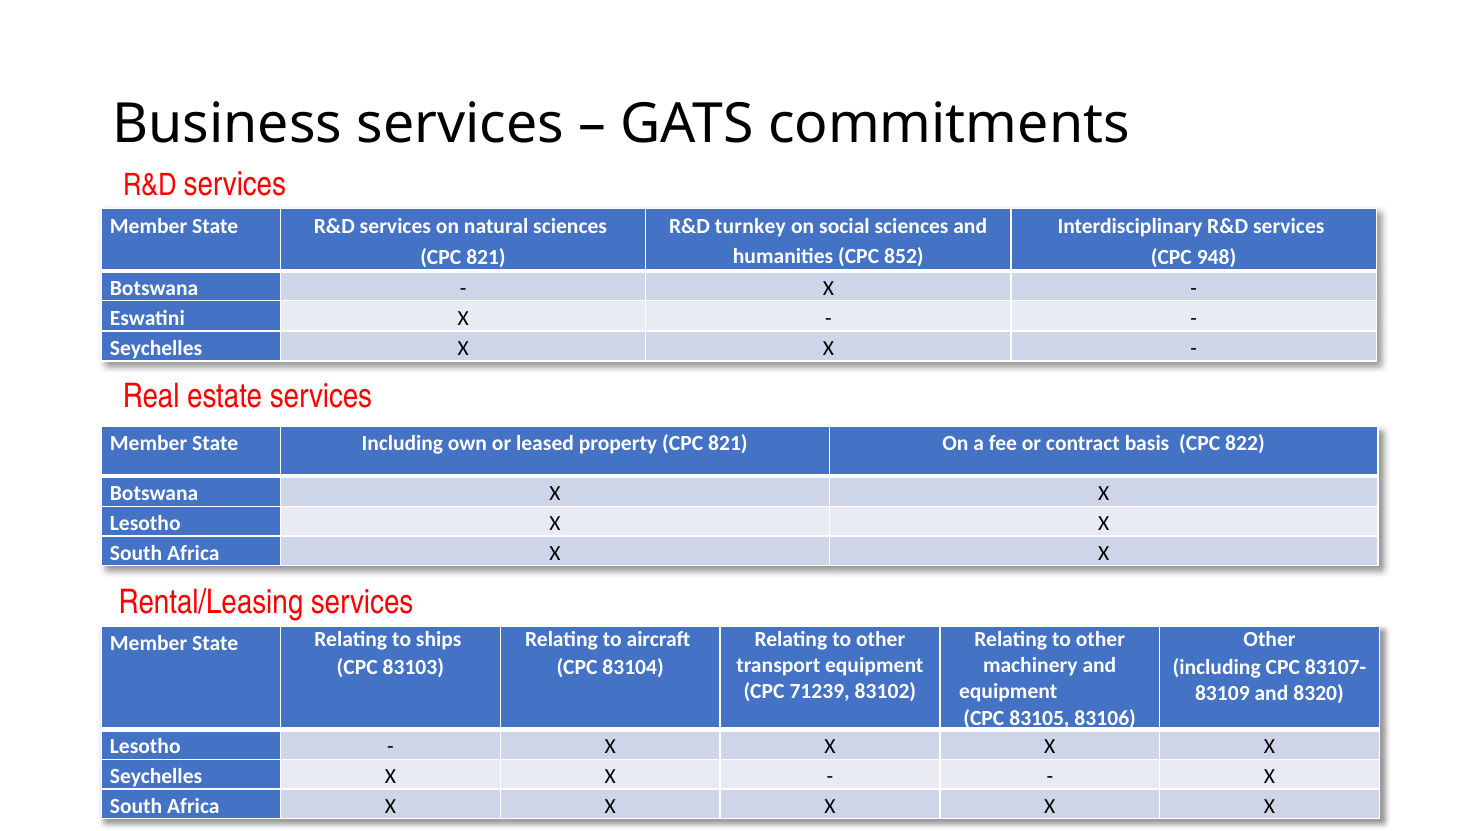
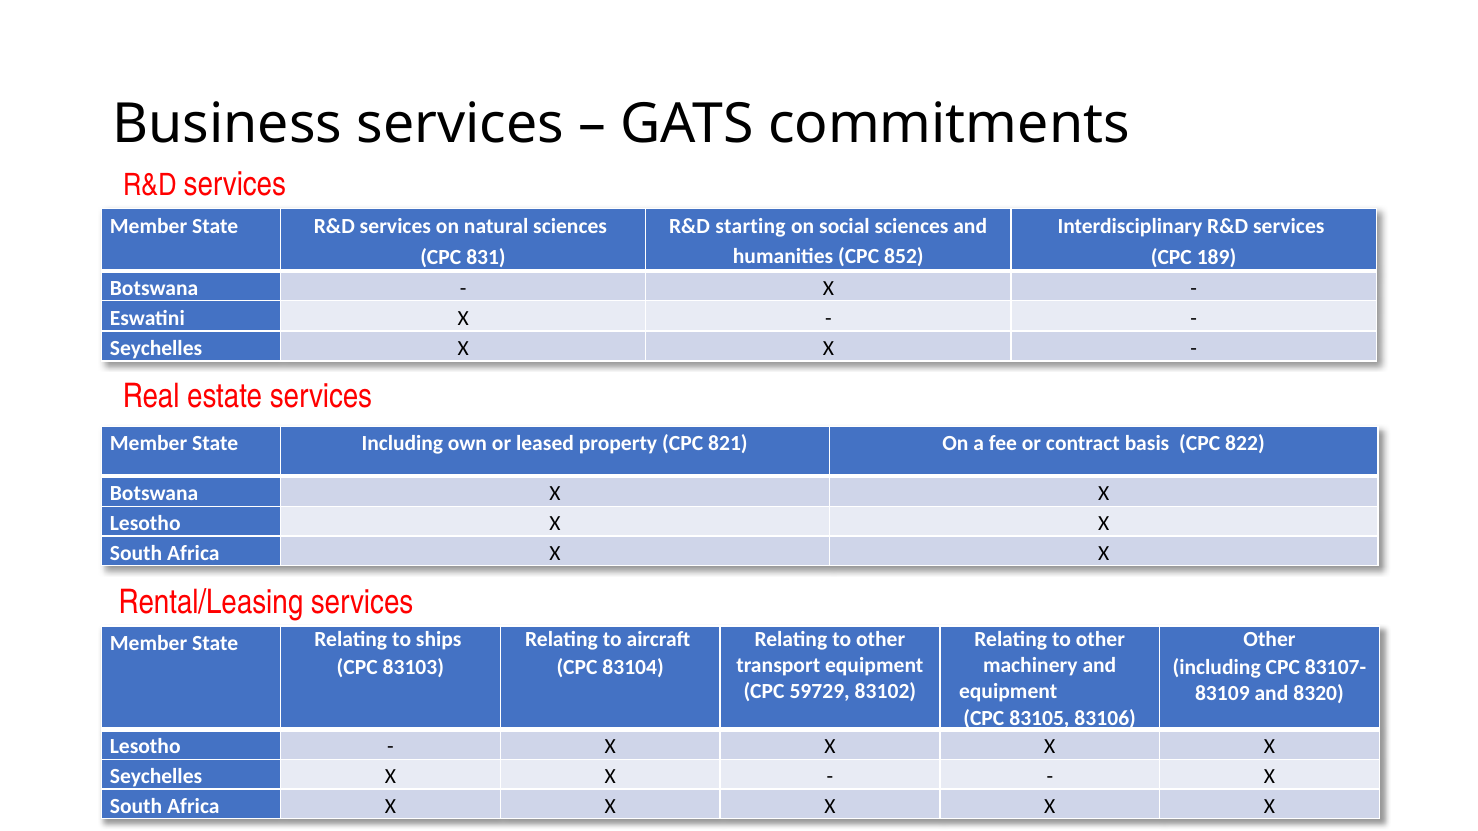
turnkey: turnkey -> starting (750, 226)
821: 821 -> 831 (486, 258)
948: 948 -> 189 (1217, 258)
71239: 71239 -> 59729 (820, 692)
